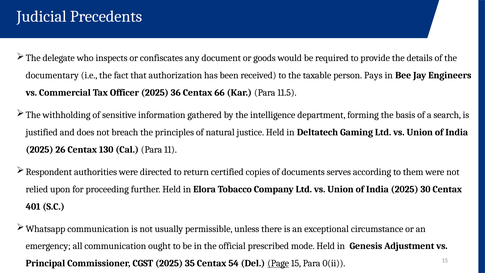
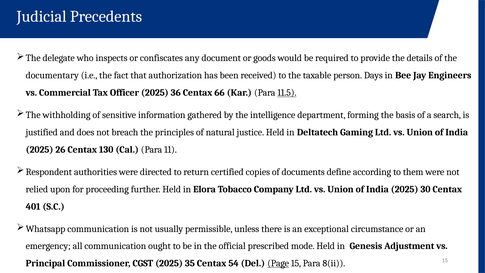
Pays: Pays -> Days (373, 75)
11.5 underline: none -> present (287, 93)
serves: serves -> define (339, 172)
0(ii: 0(ii -> 8(ii (334, 263)
